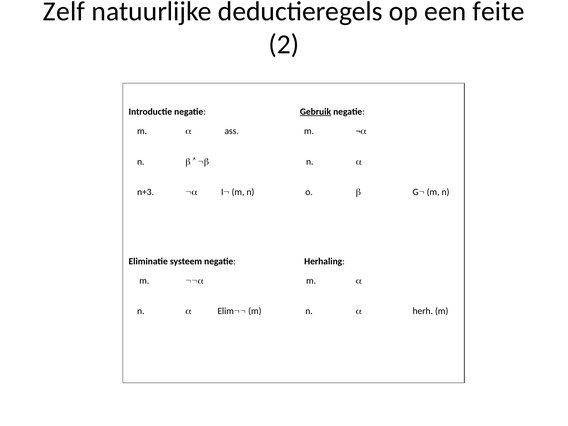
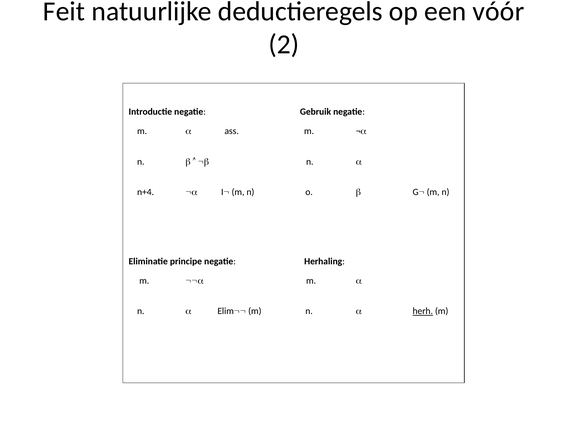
Zelf: Zelf -> Feit (64, 11)
feite: feite -> vóór (498, 11)
Gebruik underline: present -> none (316, 112)
n+3: n+3 -> n+4 (146, 192)
systeem: systeem -> principe (186, 261)
herh underline: none -> present (423, 311)
